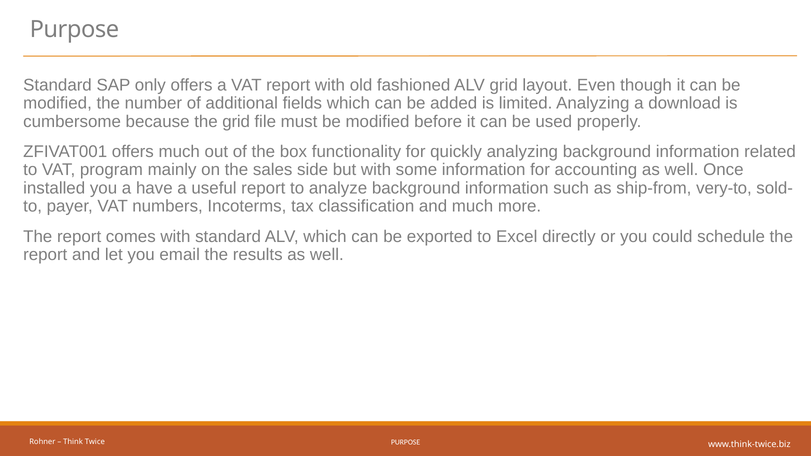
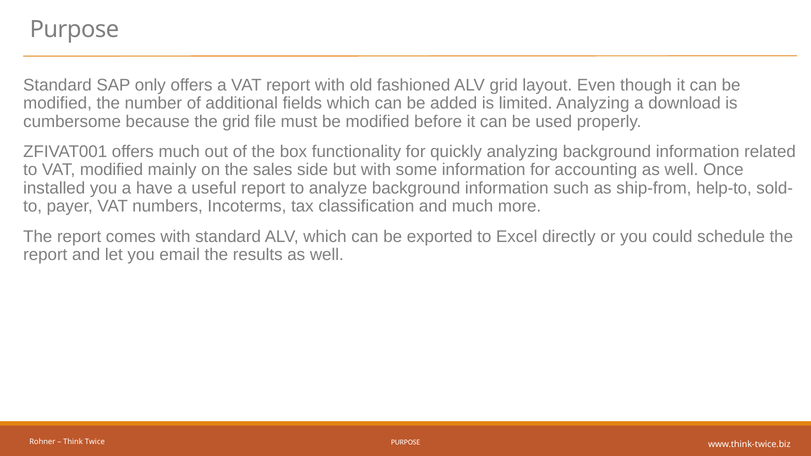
VAT program: program -> modified (111, 170)
very-to: very-to -> help-to (724, 188)
